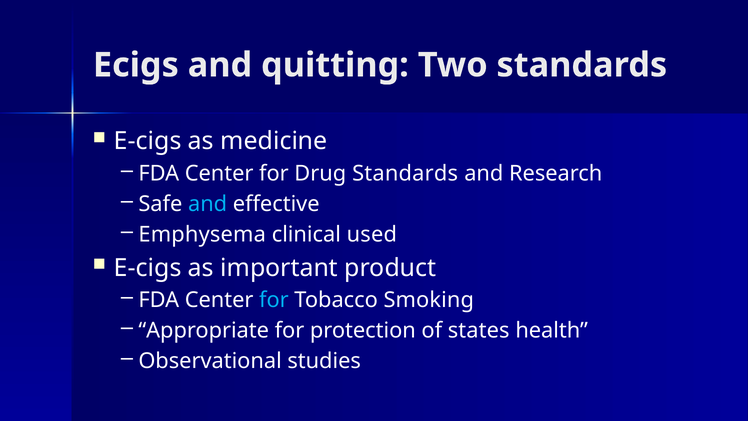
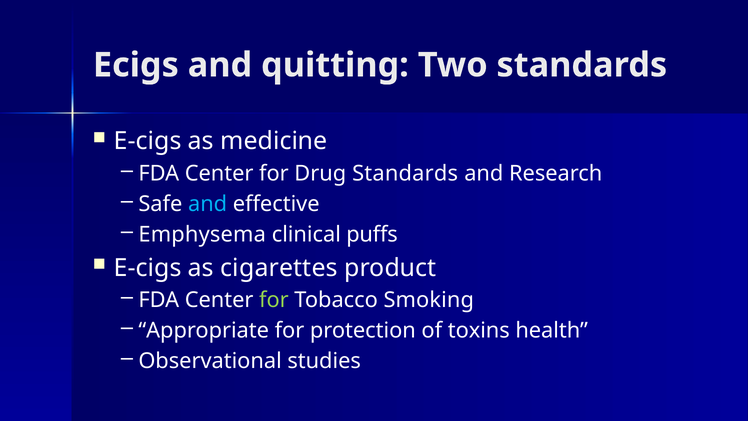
used: used -> puffs (372, 234)
important: important -> cigarettes (279, 268)
for colour: light blue -> light green (274, 300)
states: states -> toxins (479, 330)
